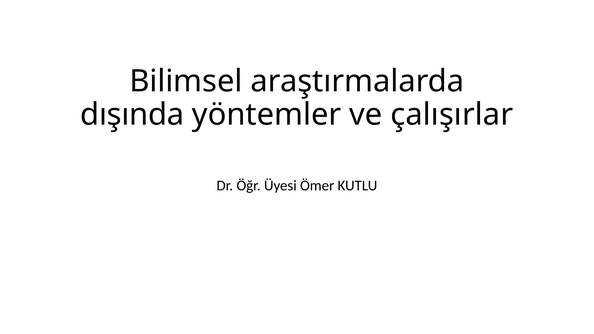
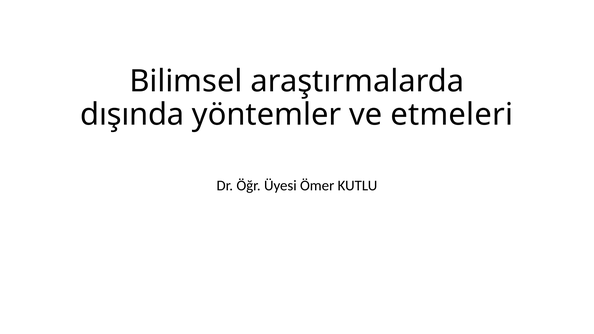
çalışırlar: çalışırlar -> etmeleri (452, 115)
